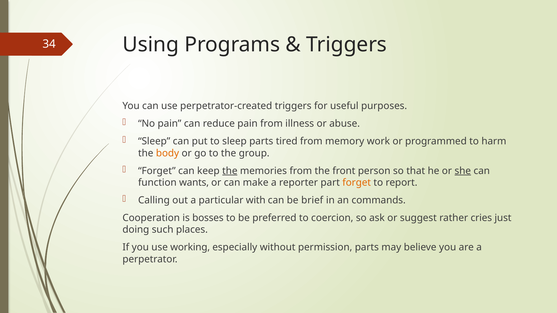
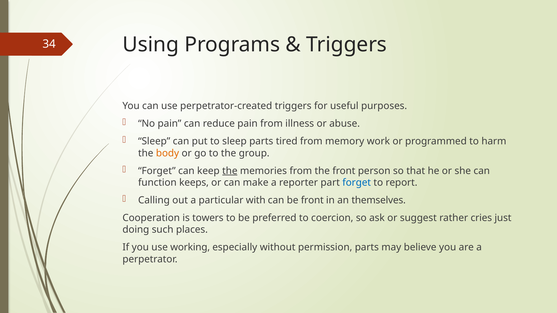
she underline: present -> none (463, 171)
wants: wants -> keeps (194, 183)
forget colour: orange -> blue (357, 183)
be brief: brief -> front (312, 200)
commands: commands -> themselves (379, 200)
bosses: bosses -> towers (208, 218)
